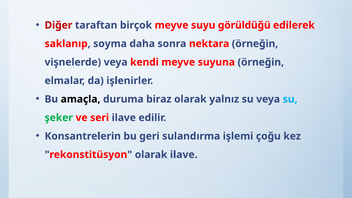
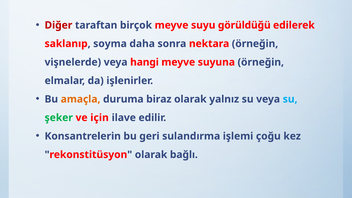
kendi: kendi -> hangi (144, 62)
amaçla colour: black -> orange (81, 99)
seri: seri -> için (100, 118)
olarak ilave: ilave -> bağlı (184, 155)
